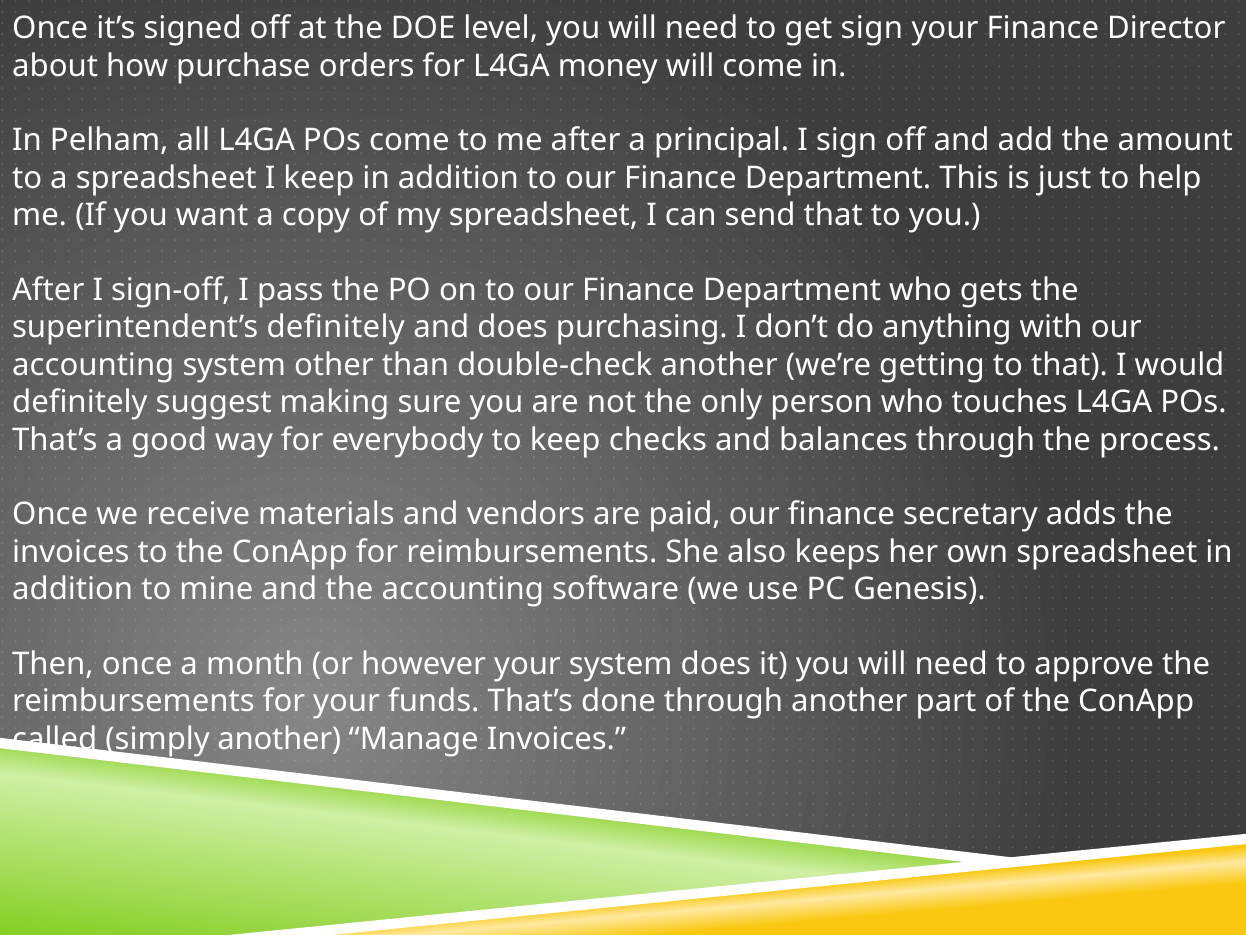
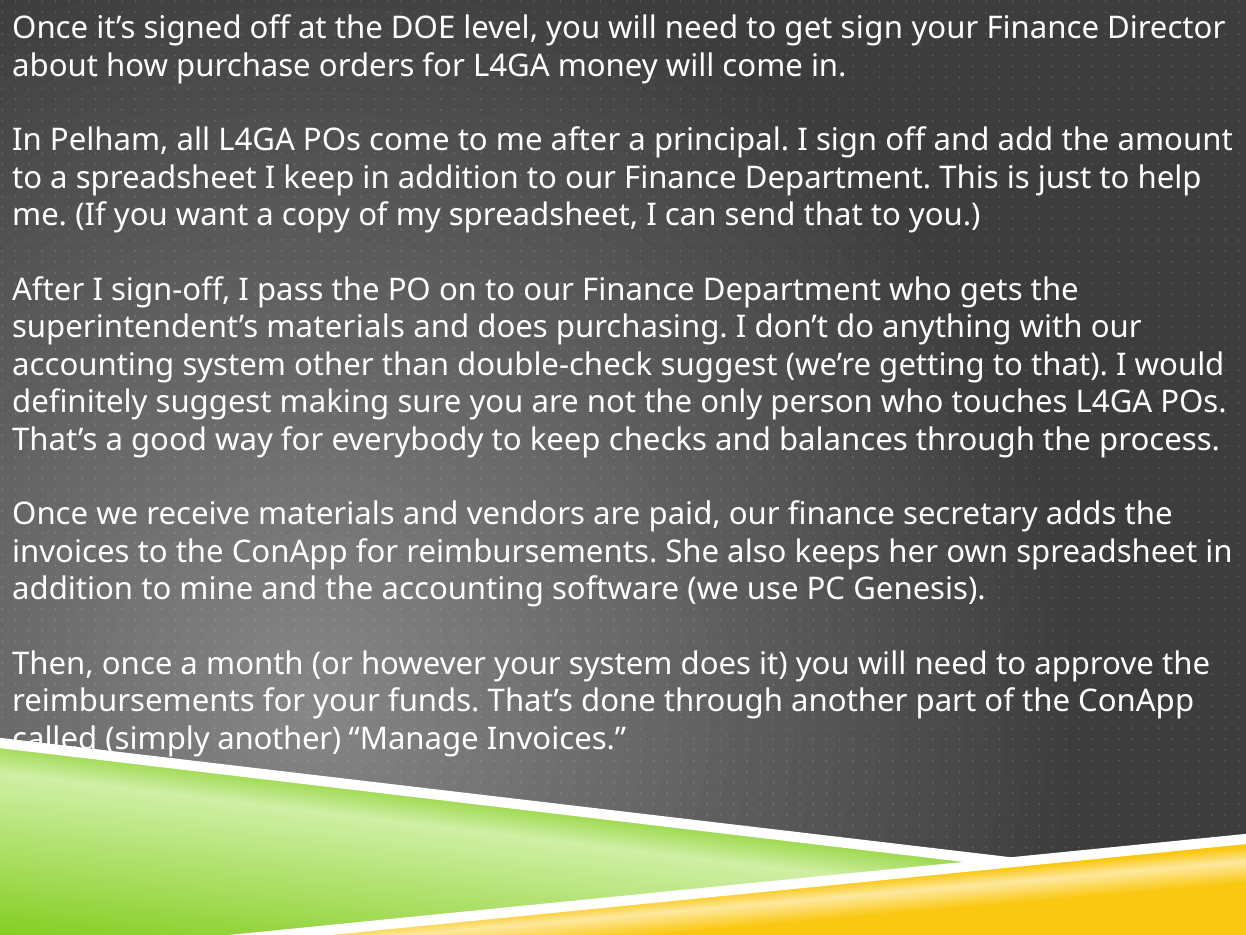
superintendent’s definitely: definitely -> materials (336, 327)
double-check another: another -> suggest (719, 365)
